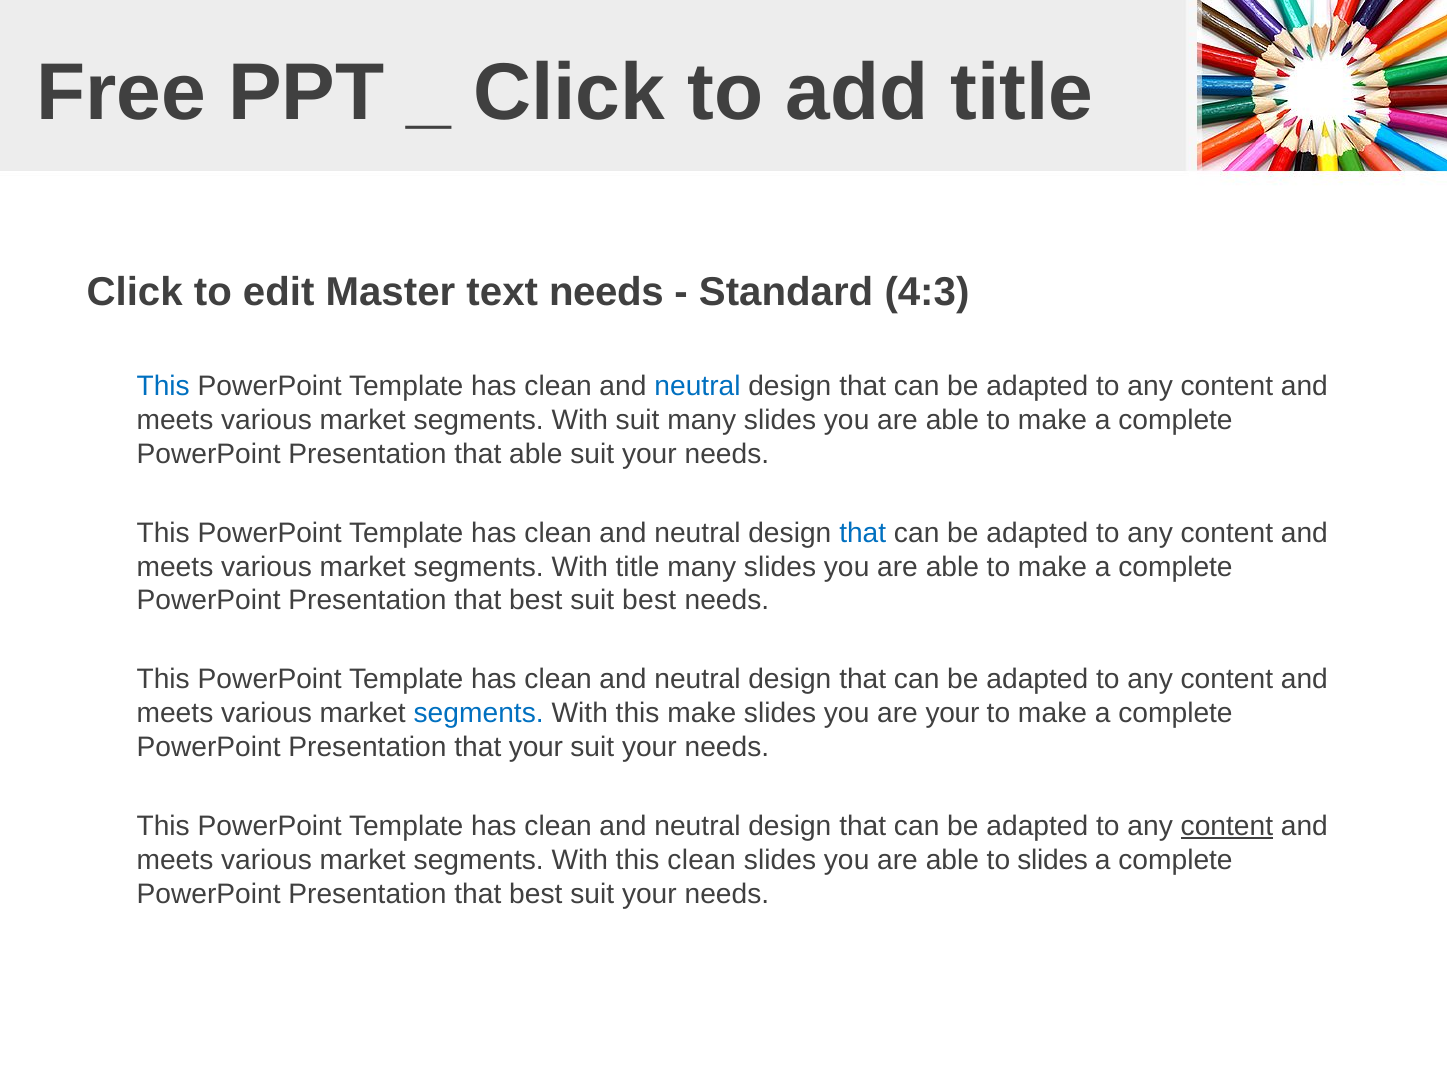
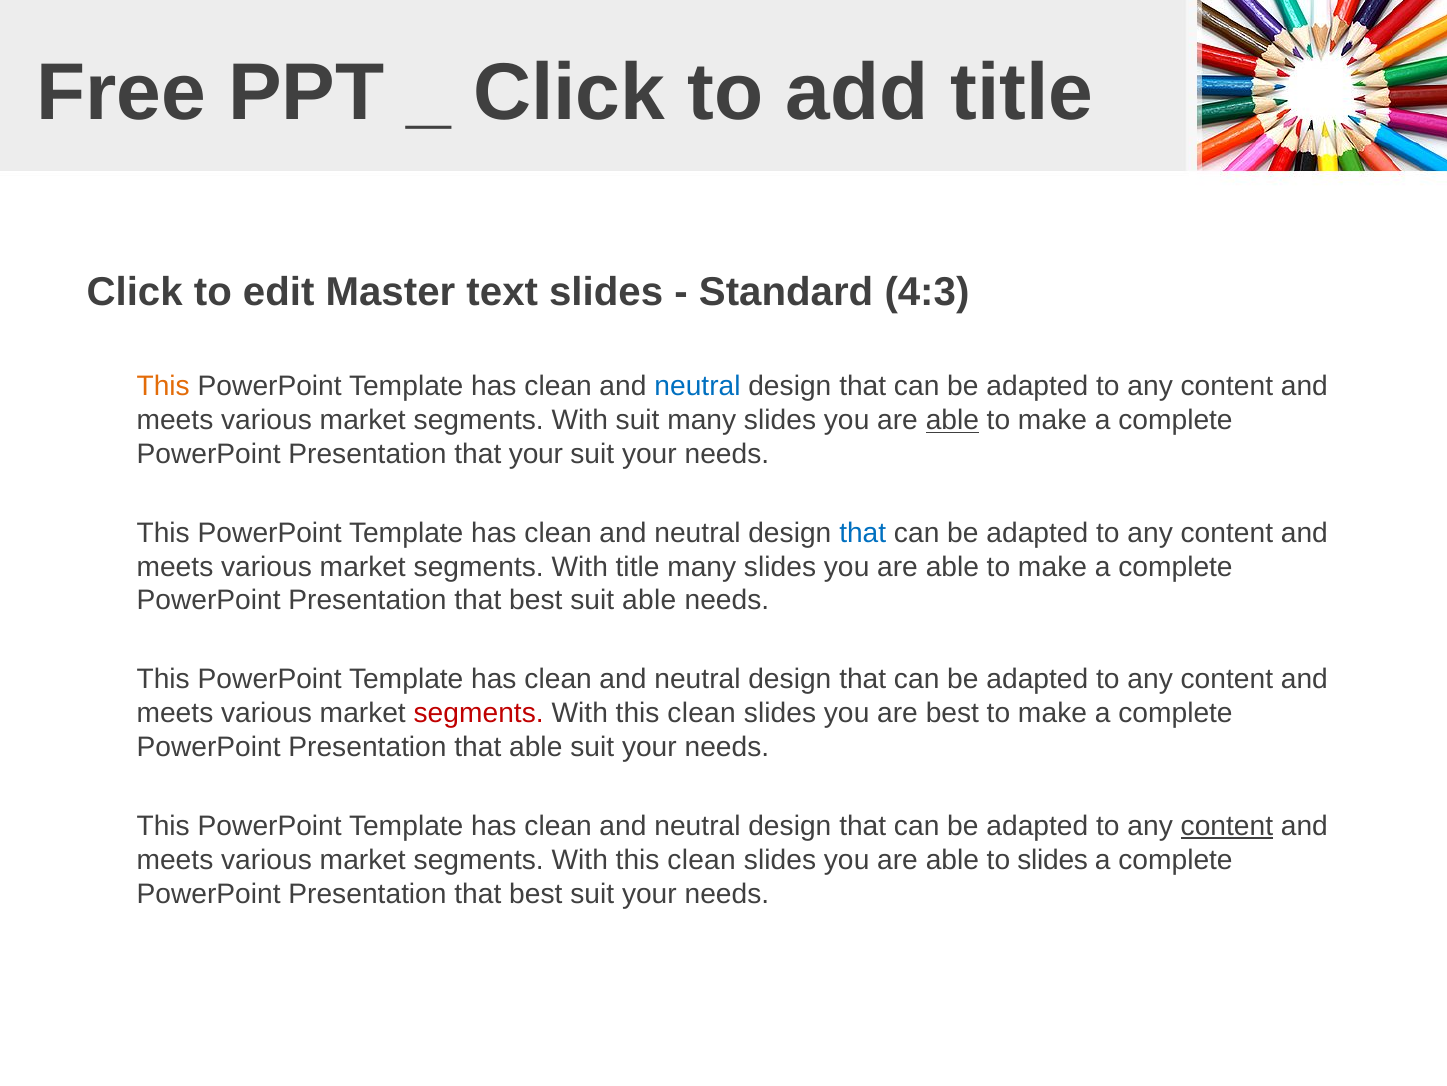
text needs: needs -> slides (606, 292)
This colour: blue -> orange (163, 386)
able underline: none -> present (952, 420)
that able: able -> your (536, 454)
suit best: best -> able (649, 600)
segments colour: blue -> red (479, 713)
make: make -> clean (702, 713)
are your: your -> best (952, 713)
that your: your -> able (536, 747)
